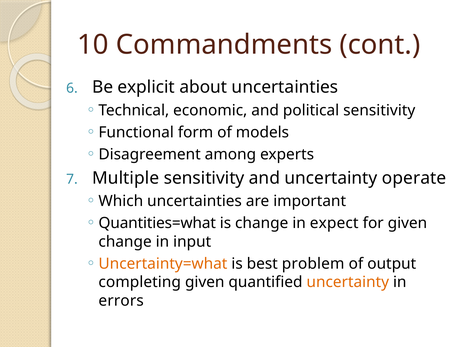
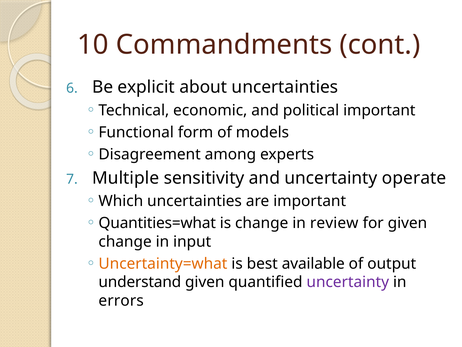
political sensitivity: sensitivity -> important (379, 110)
expect: expect -> review (334, 223)
problem: problem -> available (313, 263)
completing: completing -> understand (140, 282)
uncertainty colour: orange -> purple (348, 282)
